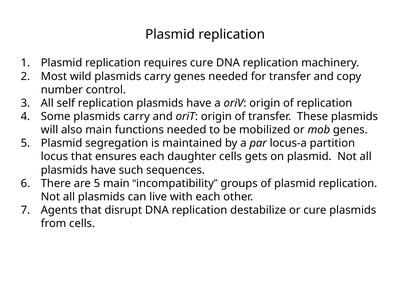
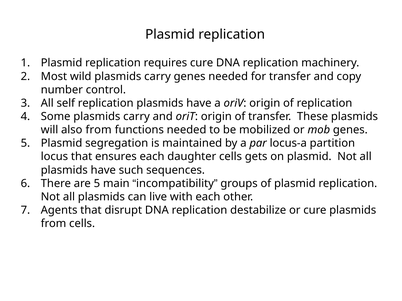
also main: main -> from (99, 130)
